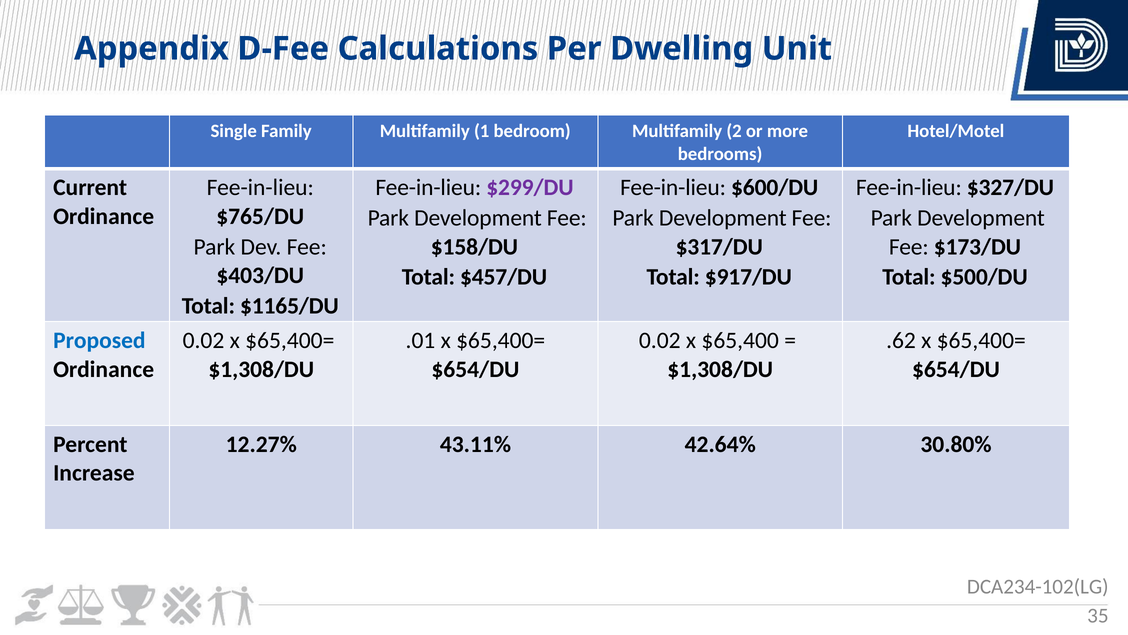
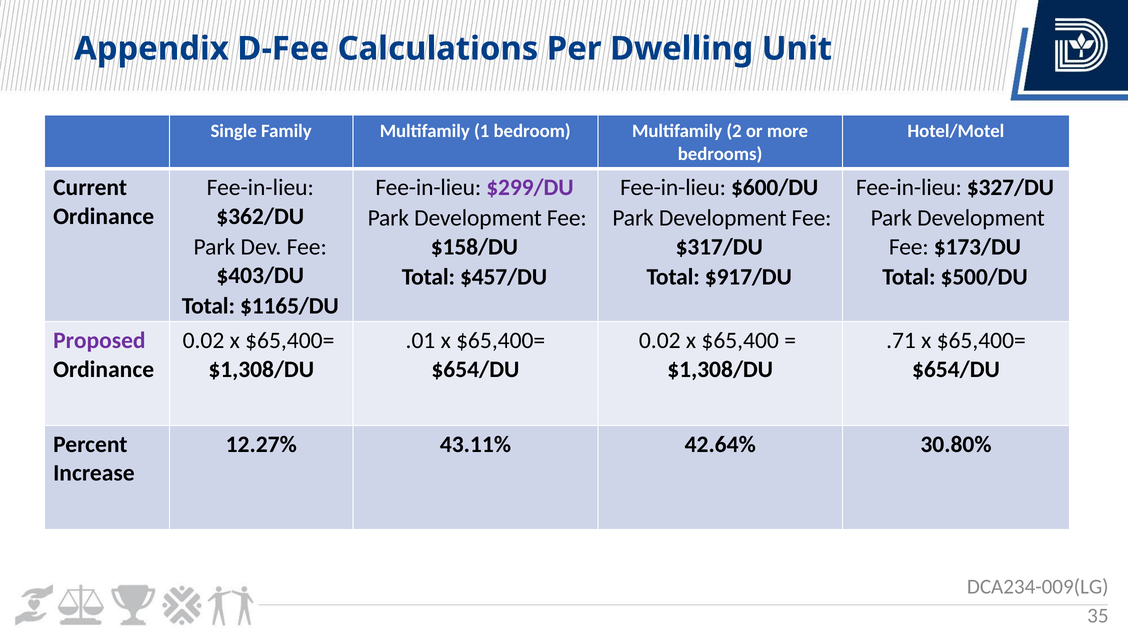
$765/DU: $765/DU -> $362/DU (260, 216)
Proposed colour: blue -> purple (99, 340)
.62: .62 -> .71 (901, 340)
DCA234-102(LG: DCA234-102(LG -> DCA234-009(LG (1038, 586)
